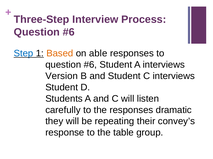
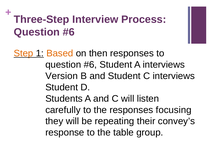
Step colour: blue -> orange (23, 54)
able: able -> then (98, 54)
dramatic: dramatic -> focusing (174, 110)
